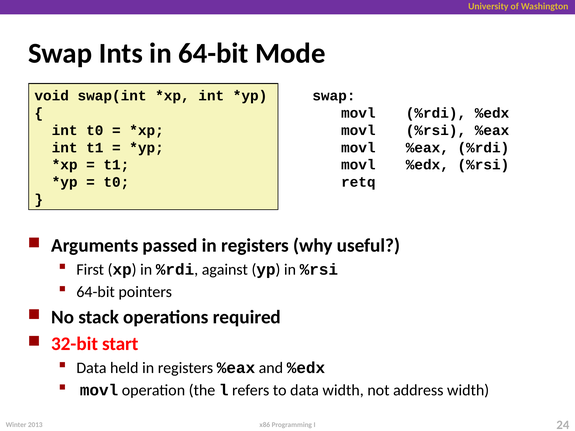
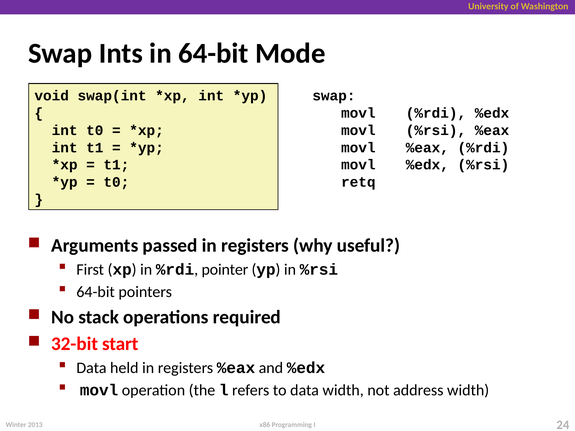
against: against -> pointer (225, 270)
